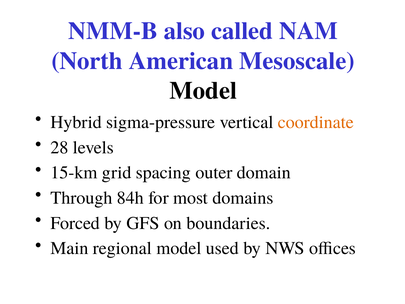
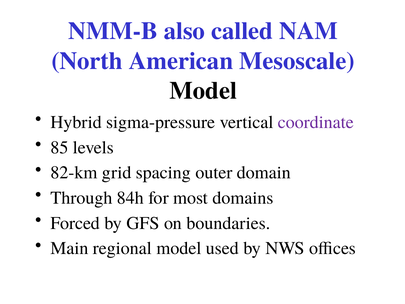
coordinate colour: orange -> purple (316, 122)
28: 28 -> 85 (59, 147)
15-km: 15-km -> 82-km (74, 172)
